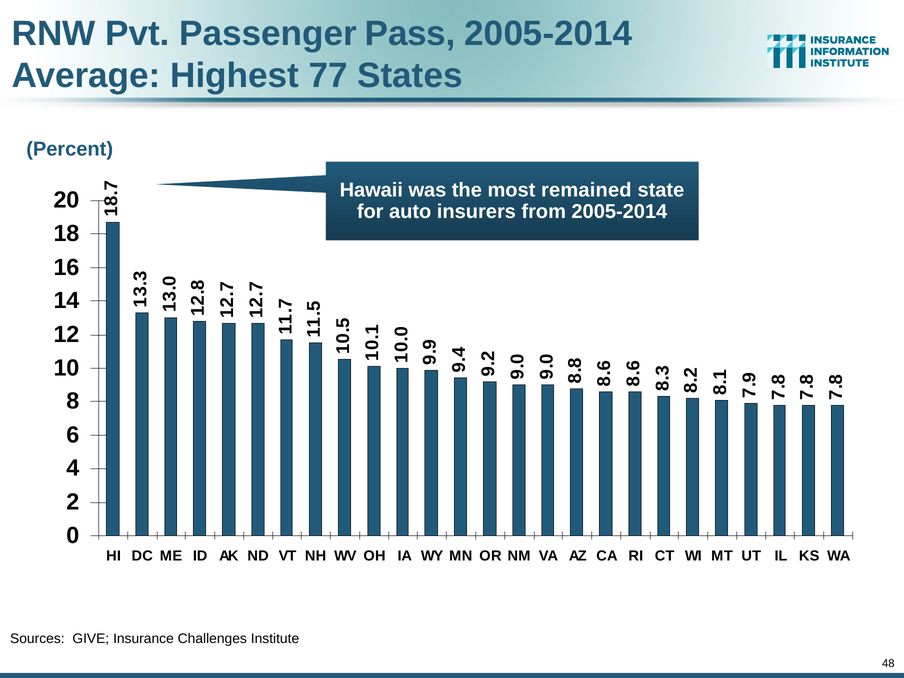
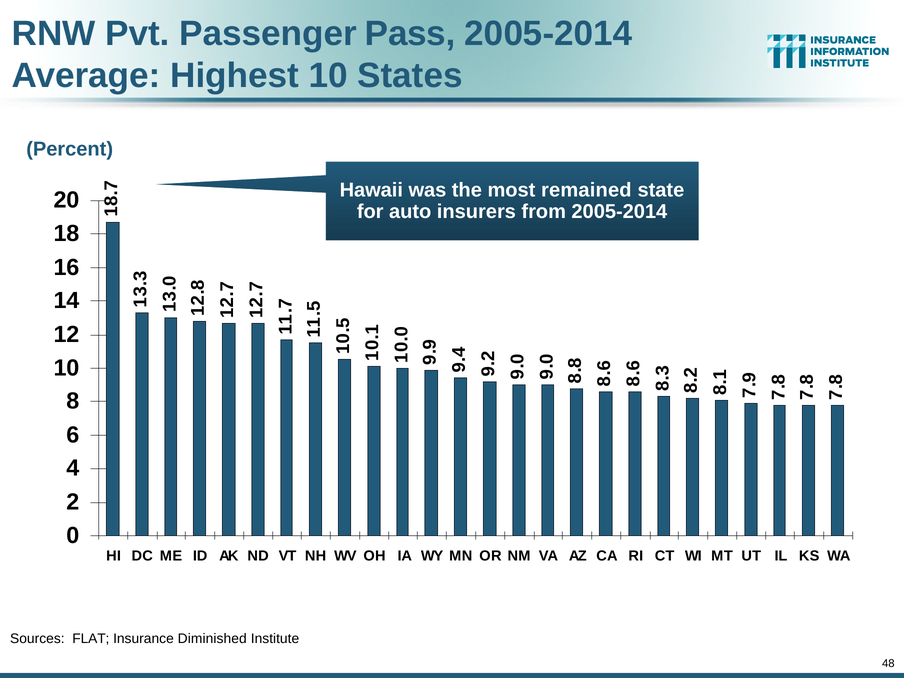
Highest 77: 77 -> 10 (328, 76)
GIVE: GIVE -> FLAT (91, 639)
Challenges: Challenges -> Diminished (212, 639)
